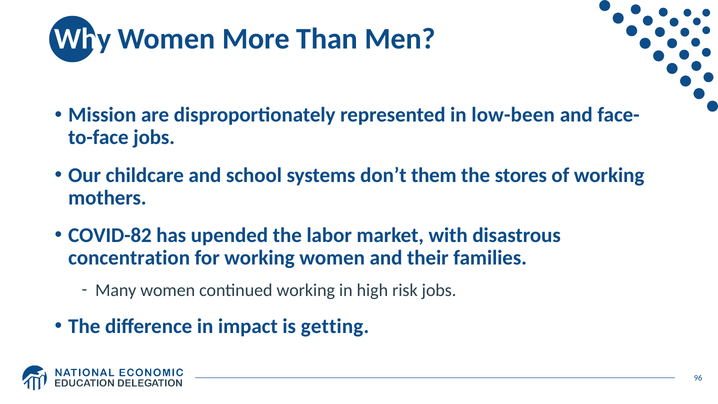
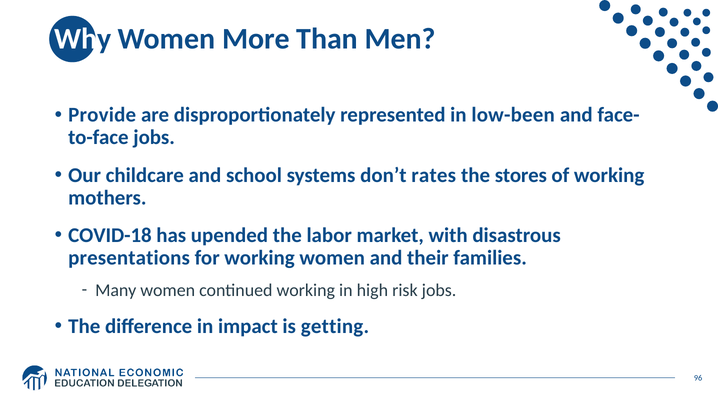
Mission: Mission -> Provide (102, 115)
them: them -> rates (434, 175)
COVID-82: COVID-82 -> COVID-18 (110, 235)
concentration: concentration -> presentations (129, 258)
